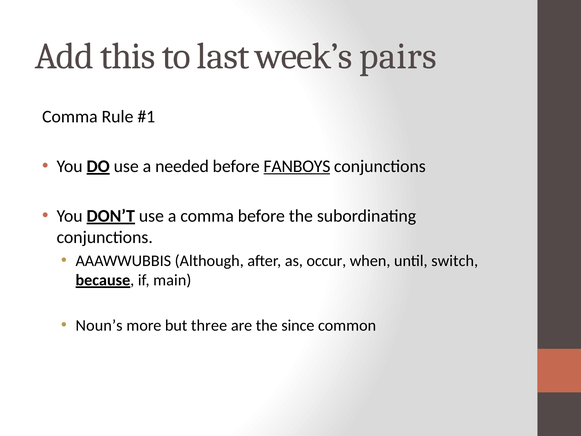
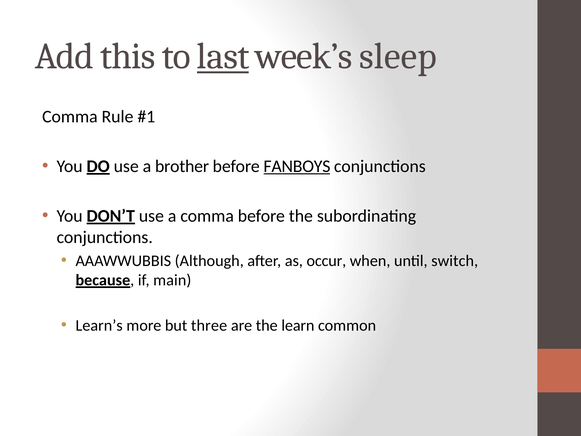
last underline: none -> present (223, 56)
pairs: pairs -> sleep (398, 56)
needed: needed -> brother (182, 166)
Noun’s: Noun’s -> Learn’s (99, 325)
since: since -> learn (298, 325)
